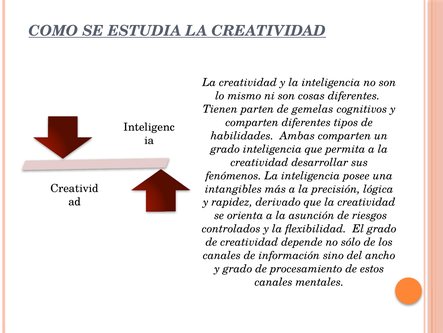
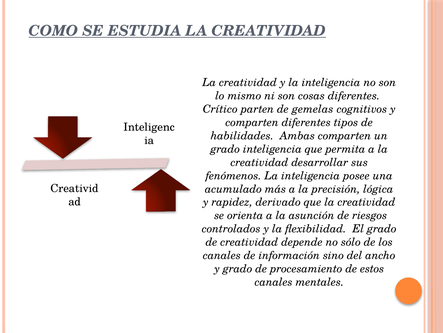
Tienen: Tienen -> Crítico (220, 109)
intangibles: intangibles -> acumulado (233, 189)
